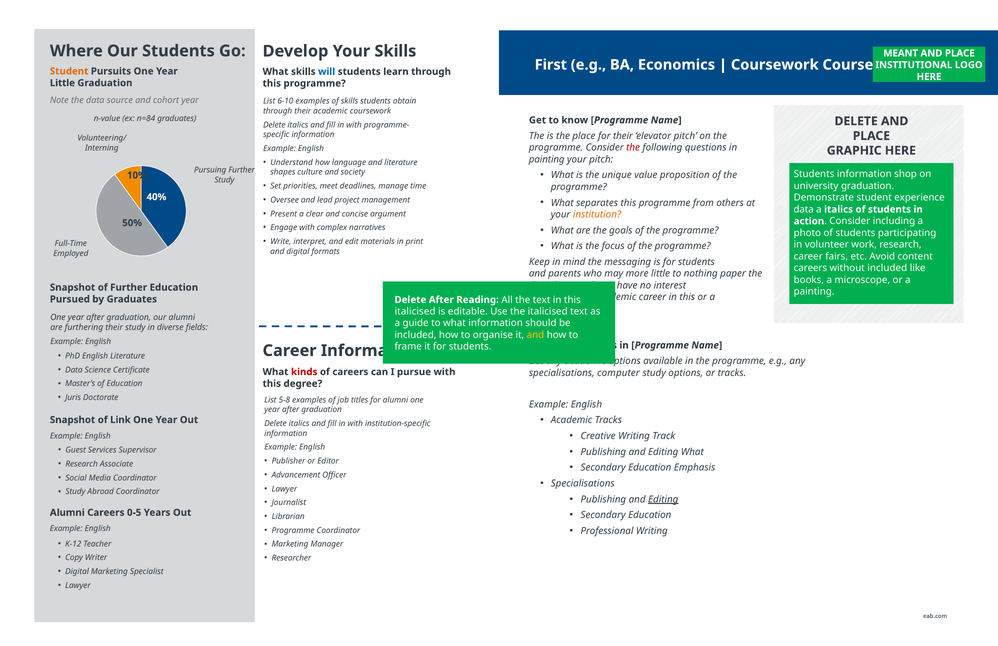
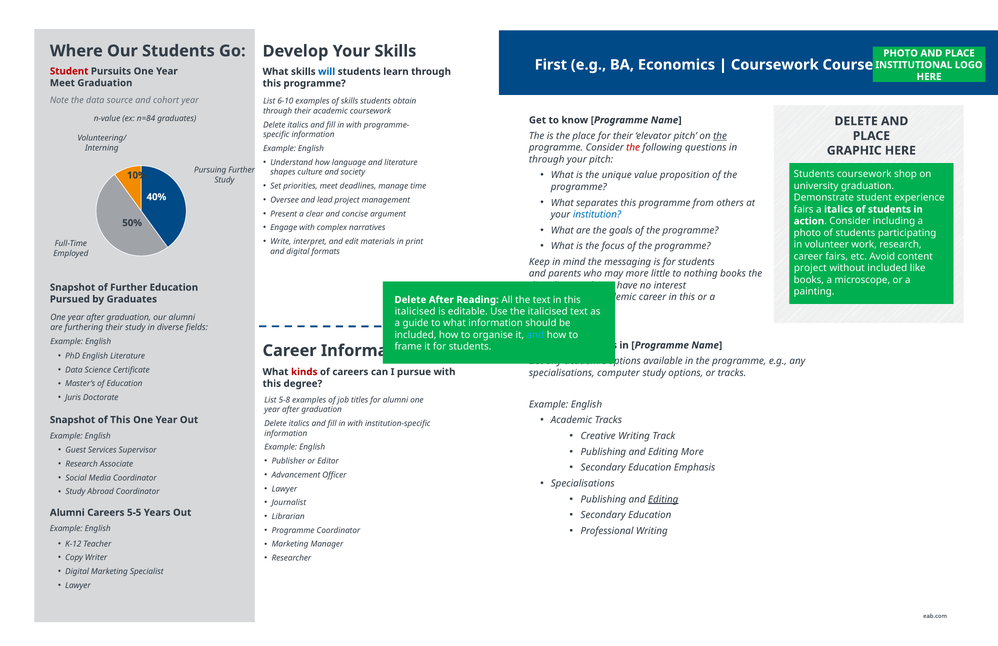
MEANT: MEANT -> PHOTO (901, 53)
Student colour: orange -> red (69, 71)
Little: Little -> Meet (62, 83)
the underline: none -> present (720, 136)
painting: painting -> through (547, 159)
Students information: information -> coursework (864, 174)
data: data -> fairs (804, 209)
institution colour: orange -> blue (597, 214)
careers: careers -> project (810, 268)
nothing paper: paper -> books (733, 274)
and colour: yellow -> light blue (535, 335)
of Link: Link -> This (120, 420)
Editing What: What -> More (692, 452)
0-5: 0-5 -> 5-5 (134, 512)
